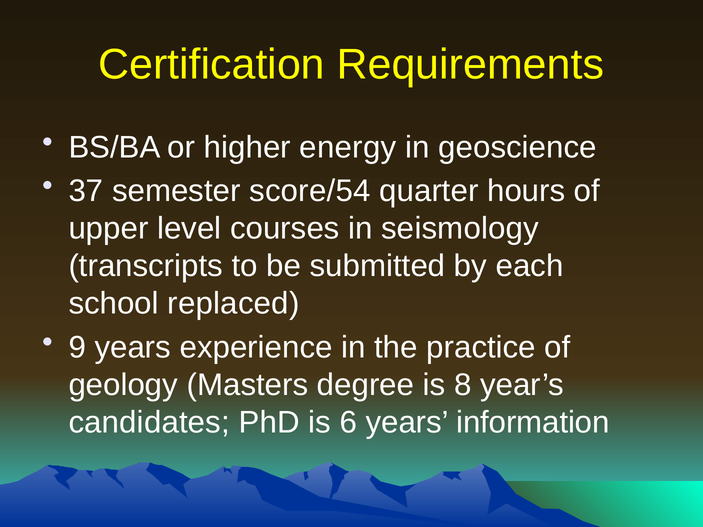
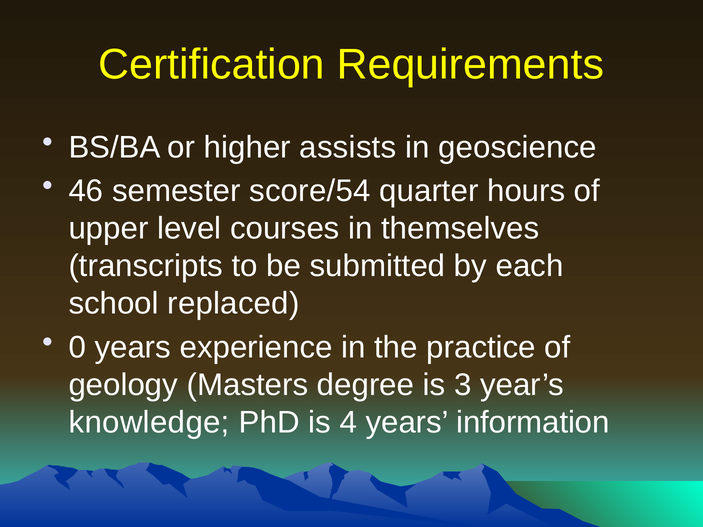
energy: energy -> assists (348, 147)
37: 37 -> 46 (86, 191)
seismology: seismology -> themselves (460, 229)
9: 9 -> 0 (77, 347)
8: 8 -> 3 (463, 385)
candidates: candidates -> knowledge (149, 423)
6: 6 -> 4 (348, 423)
